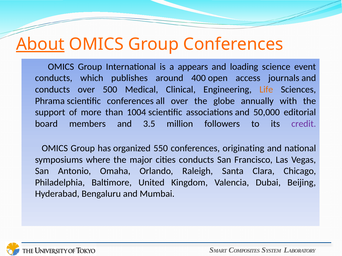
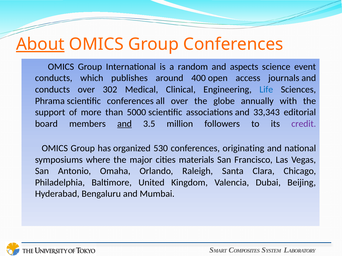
appears: appears -> random (193, 67)
loading: loading -> aspects (244, 67)
500: 500 -> 302 (110, 90)
Life colour: orange -> blue (266, 90)
1004: 1004 -> 5000 (136, 112)
50,000: 50,000 -> 33,343 (267, 112)
and underline: none -> present (124, 124)
550: 550 -> 530 (161, 149)
cities conducts: conducts -> materials (196, 160)
